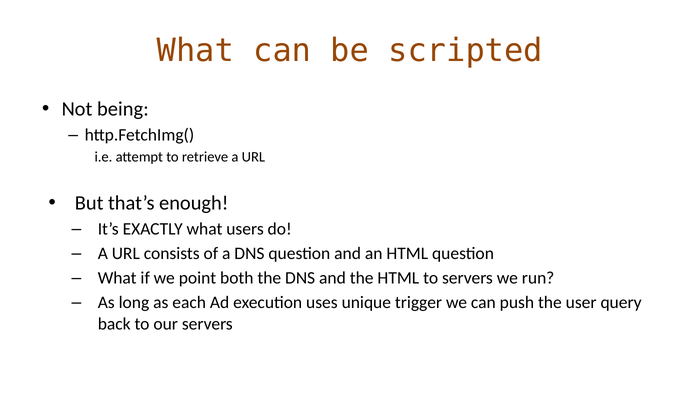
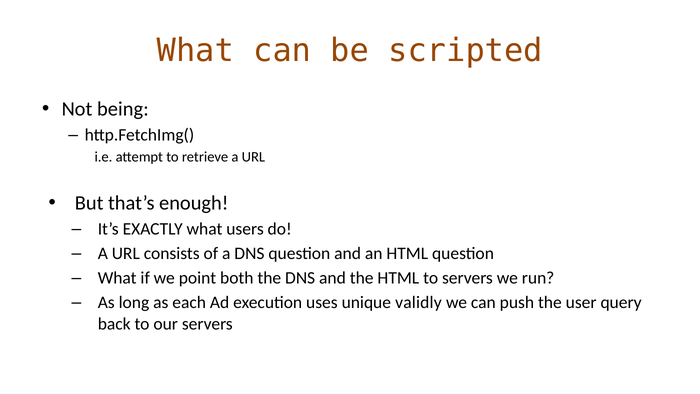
trigger: trigger -> validly (418, 303)
